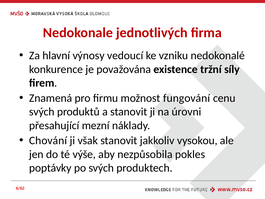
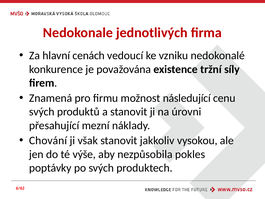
výnosy: výnosy -> cenách (89, 56)
fungování: fungování -> následující (187, 98)
